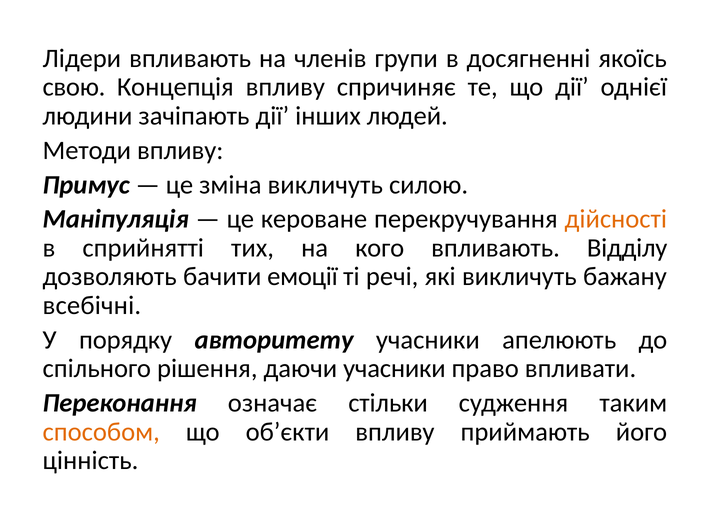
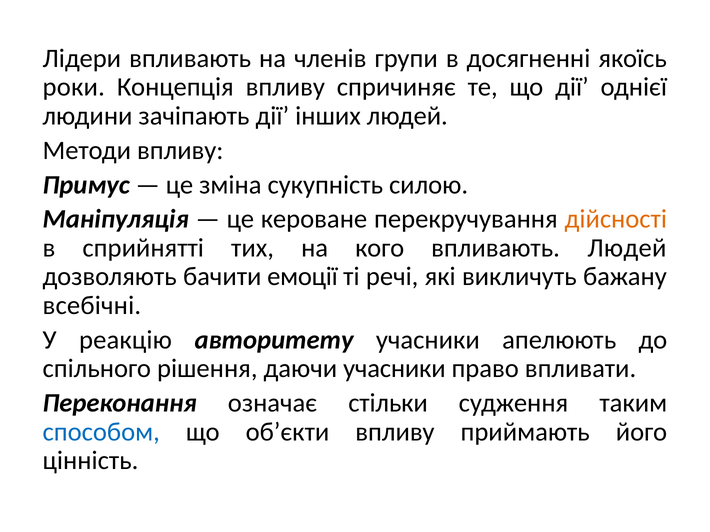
свою: свою -> роки (74, 87)
зміна викличуть: викличуть -> сукупність (325, 185)
впливають Відділу: Відділу -> Людей (627, 248)
порядку: порядку -> реакцію (125, 340)
способом colour: orange -> blue (101, 432)
